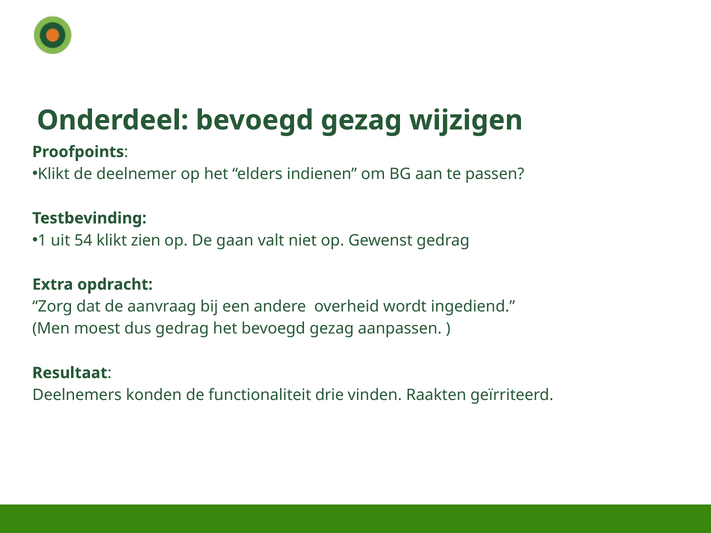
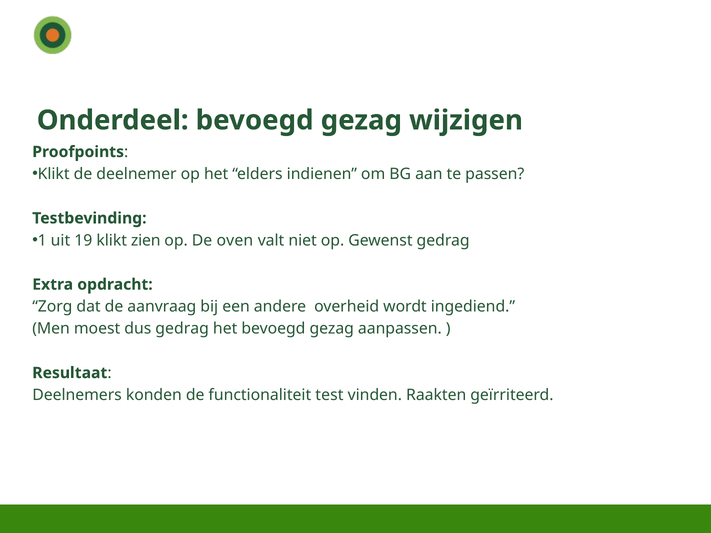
54: 54 -> 19 (83, 240)
gaan: gaan -> oven (235, 240)
drie: drie -> test (329, 395)
